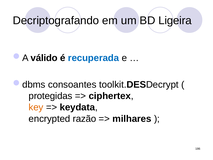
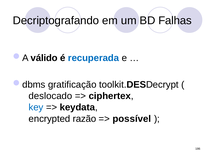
Ligeira: Ligeira -> Falhas (175, 20)
consoantes: consoantes -> gratificação (72, 84)
protegidas: protegidas -> deslocado (50, 96)
key colour: orange -> blue (36, 107)
milhares: milhares -> possível (132, 119)
